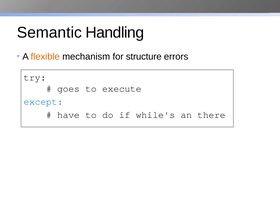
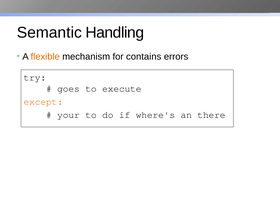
structure: structure -> contains (144, 57)
except colour: blue -> orange (43, 102)
have: have -> your (69, 115)
while's: while's -> where's (155, 115)
